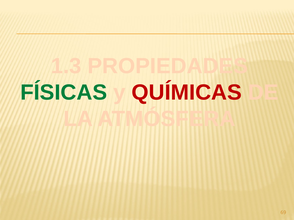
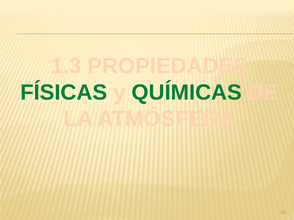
QUÍMICAS colour: red -> green (187, 93)
